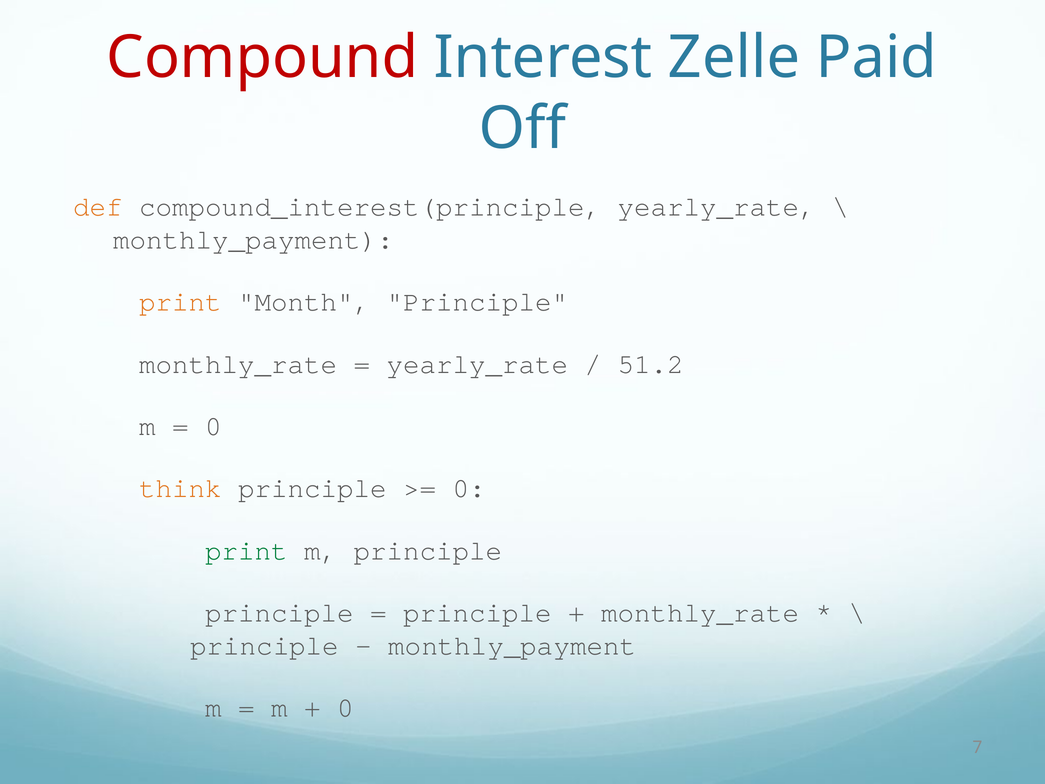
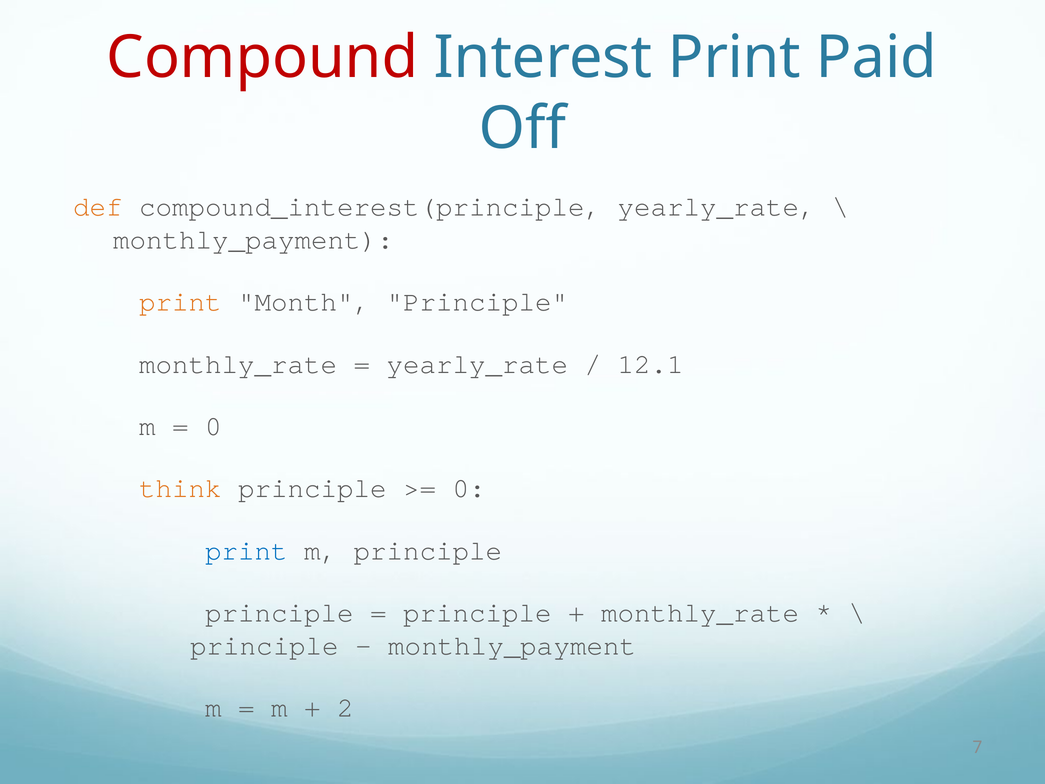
Interest Zelle: Zelle -> Print (734, 57)
51.2: 51.2 -> 12.1 (651, 364)
print colour: green -> blue (247, 550)
0: 0 -> 2 (346, 708)
